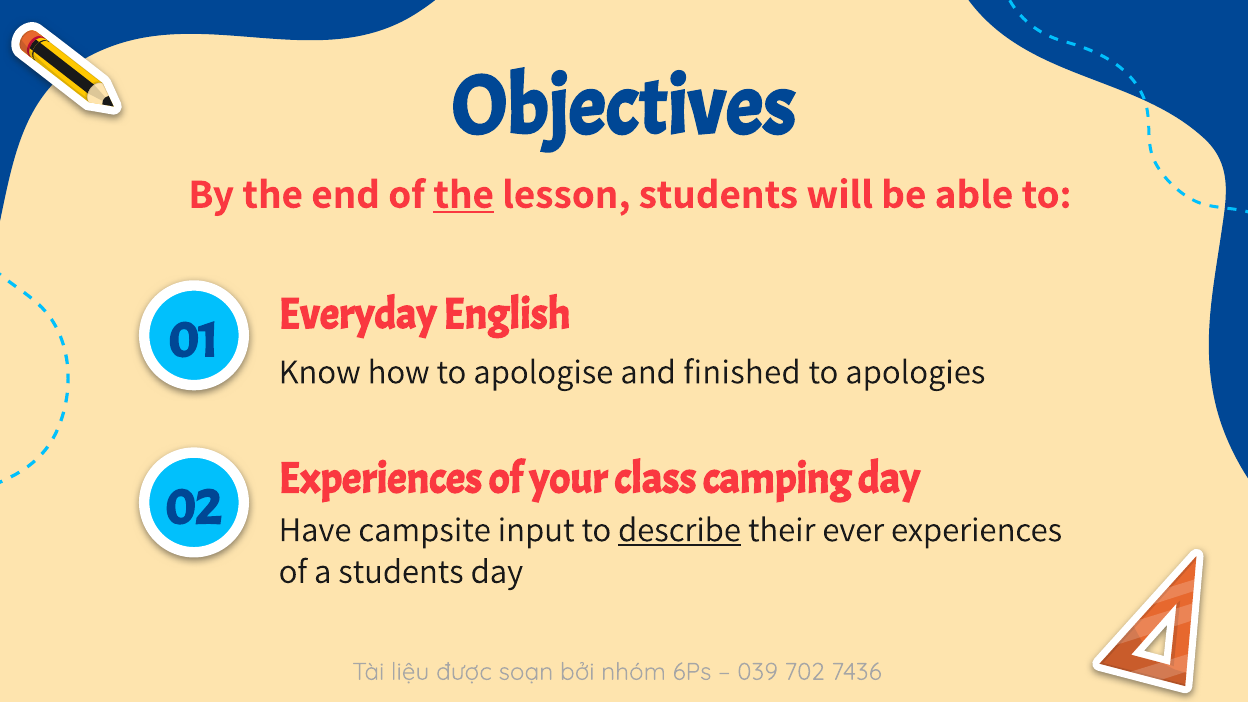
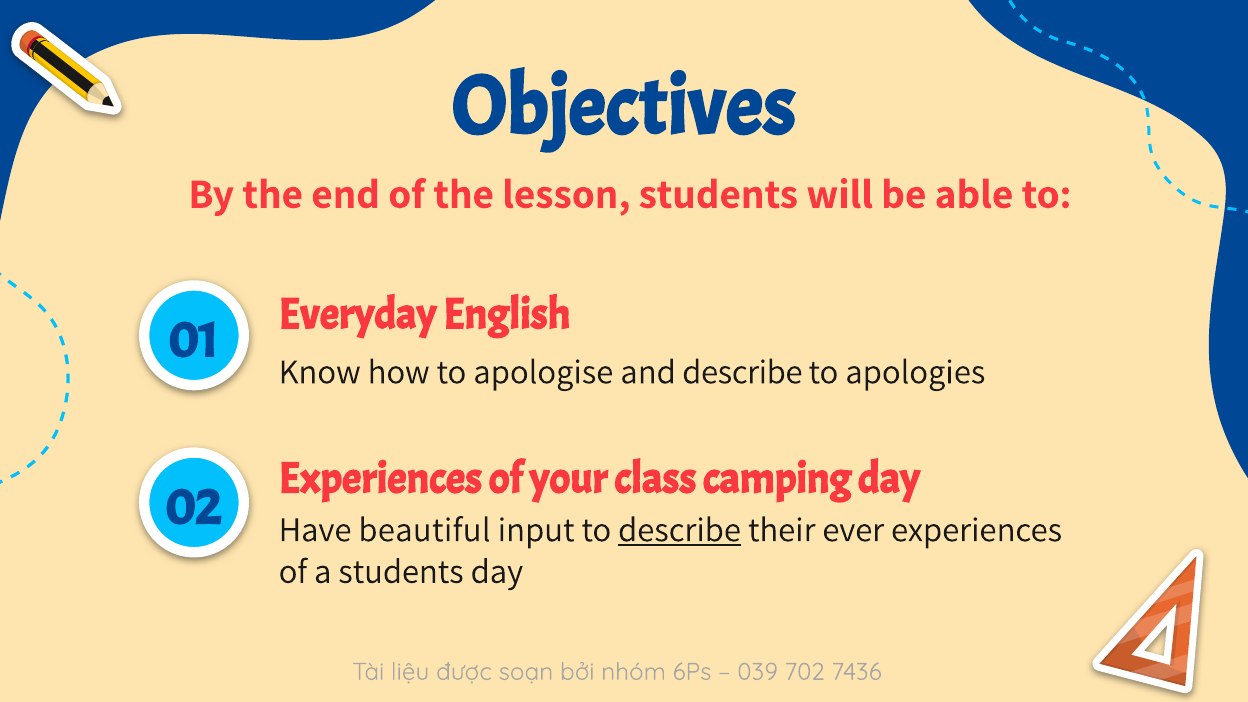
the underline: present -> none (464, 194)
and finished: finished -> describe (742, 372)
campsite: campsite -> beautiful (424, 530)
